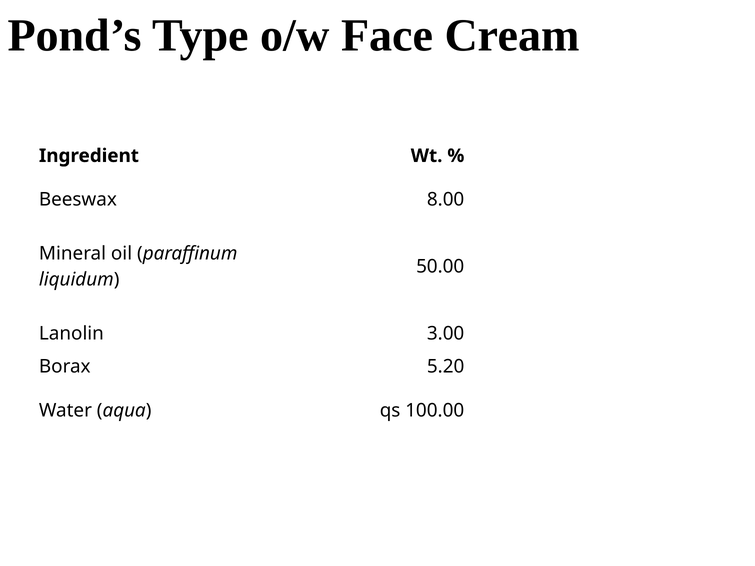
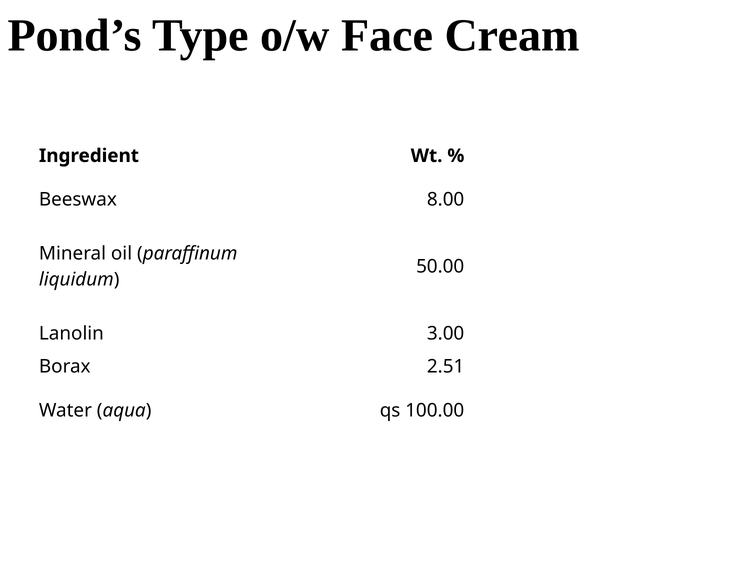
5.20: 5.20 -> 2.51 (446, 367)
